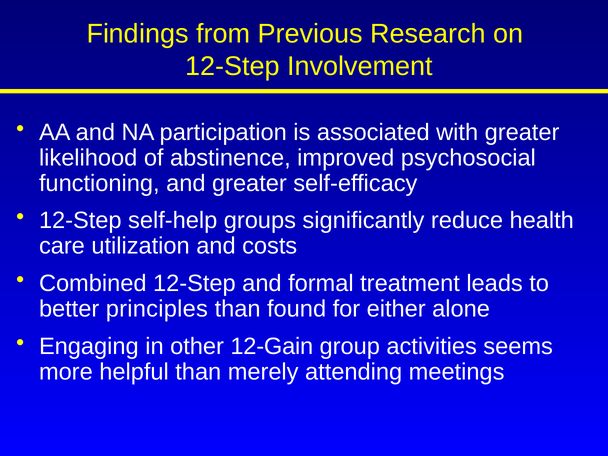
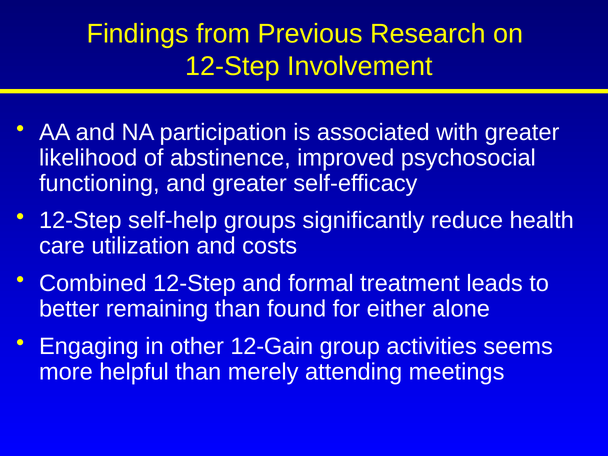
principles: principles -> remaining (157, 309)
